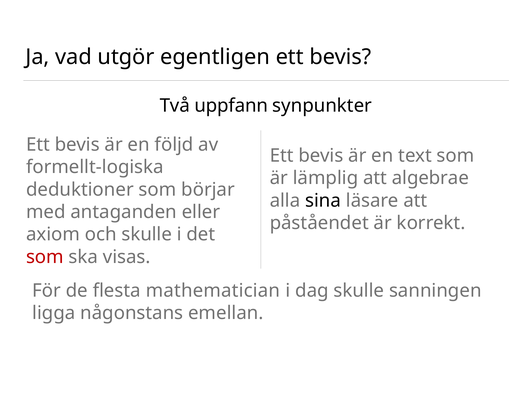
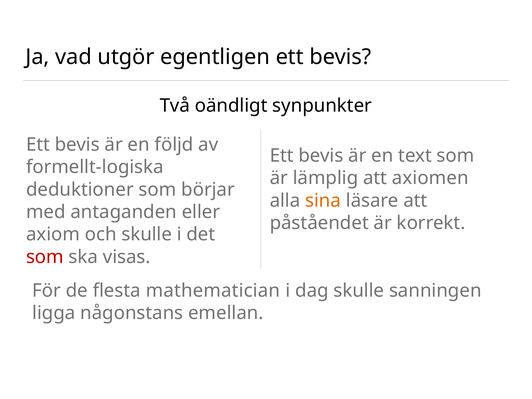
uppfann: uppfann -> oändligt (231, 106)
algebrae: algebrae -> axiomen (430, 178)
sina colour: black -> orange (323, 201)
